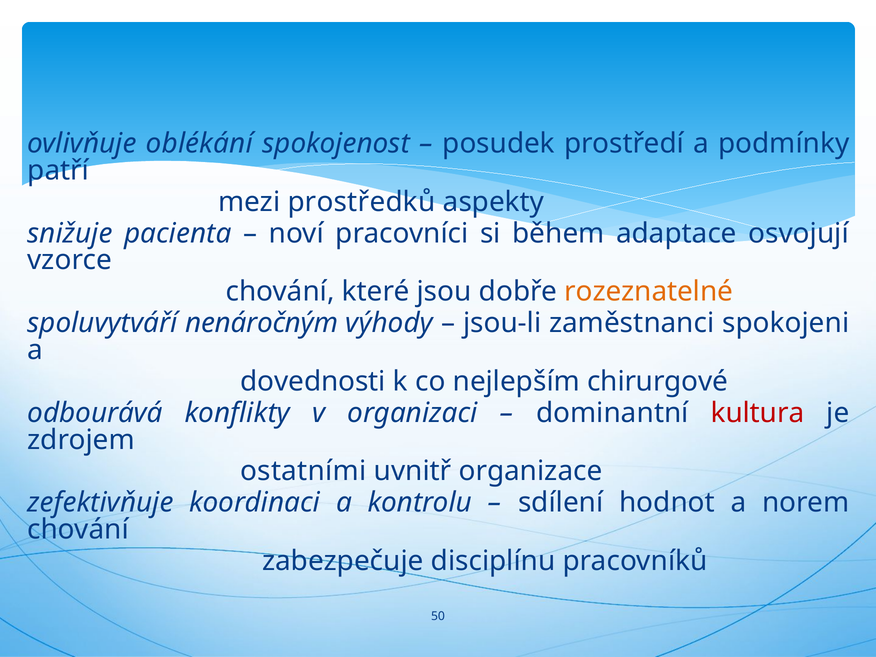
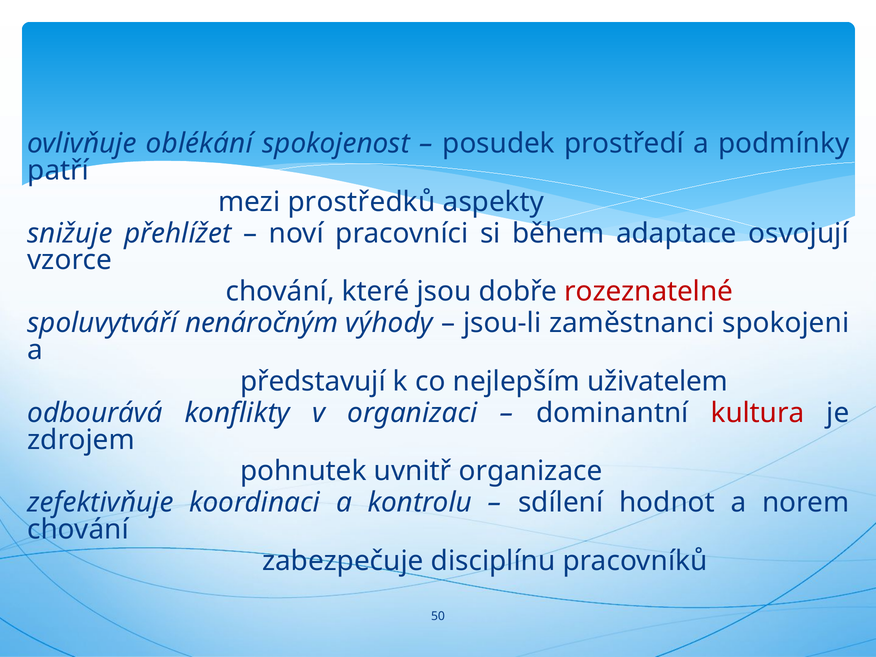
pacienta: pacienta -> přehlížet (178, 233)
rozeznatelné colour: orange -> red (649, 292)
dovednosti: dovednosti -> představují (313, 381)
chirurgové: chirurgové -> uživatelem (658, 381)
ostatními: ostatními -> pohnutek (303, 471)
